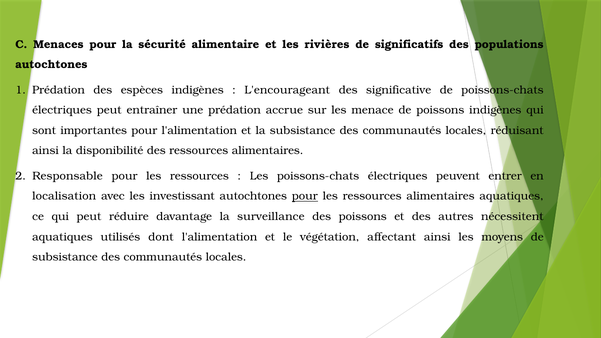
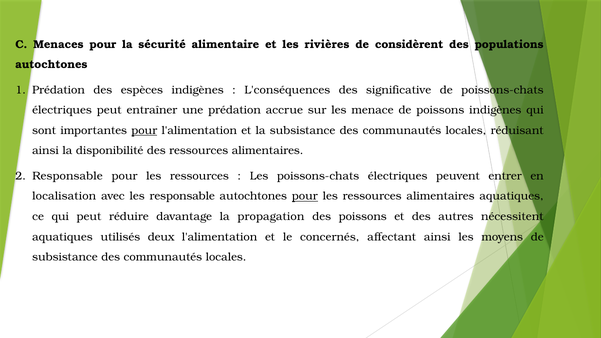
significatifs: significatifs -> considèrent (409, 44)
L'encourageant: L'encourageant -> L'conséquences (287, 90)
pour underline: none -> present (144, 130)
les investissant: investissant -> responsable (182, 196)
surveillance: surveillance -> propagation (271, 217)
dont: dont -> deux (161, 237)
végétation: végétation -> concernés (330, 237)
